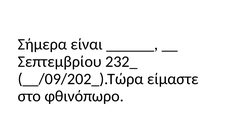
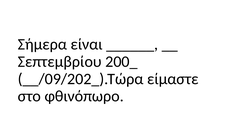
232_: 232_ -> 200_ (121, 62)
